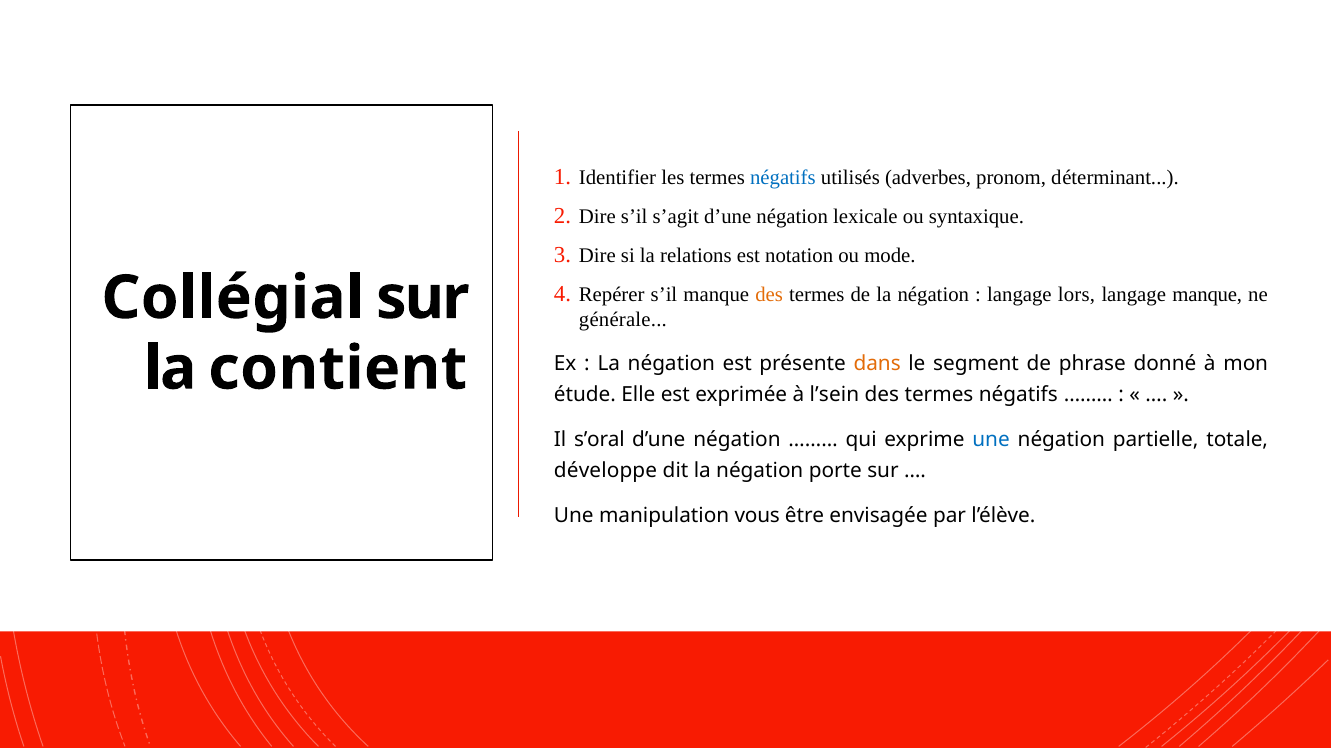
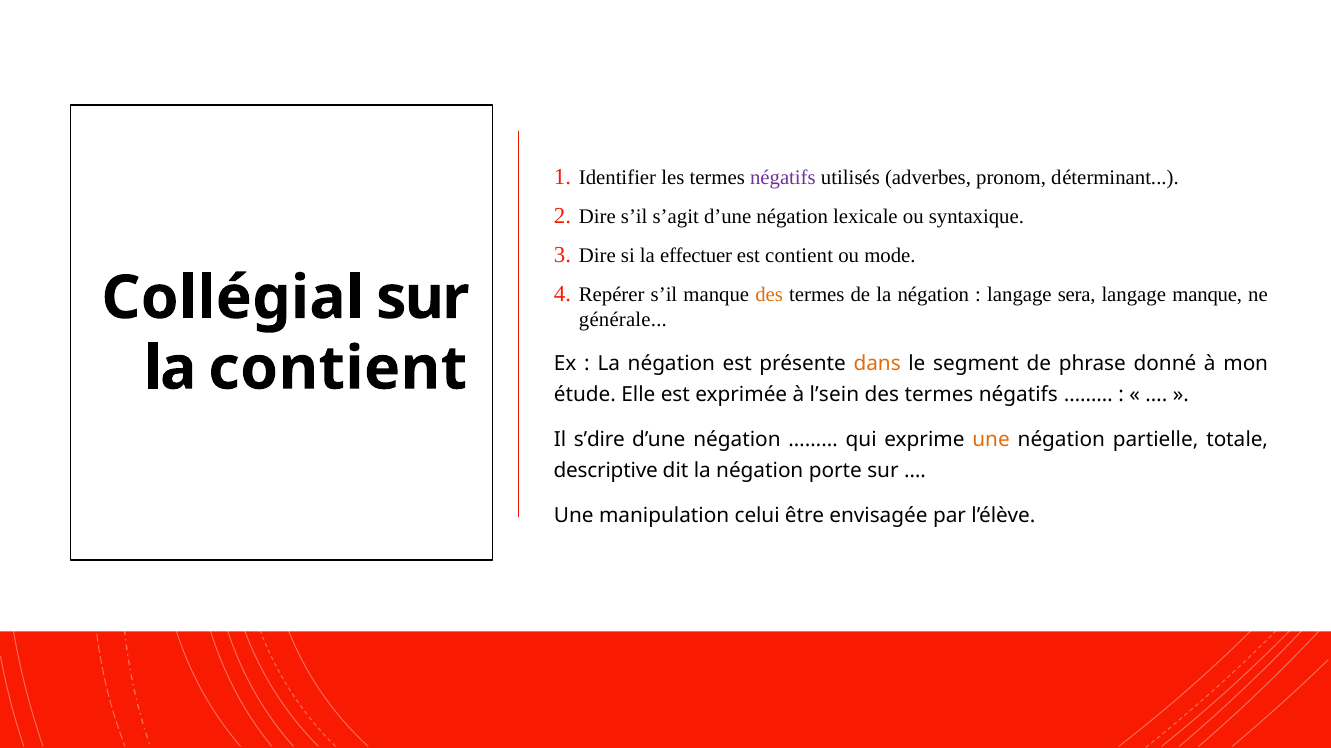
négatifs colour: blue -> purple (783, 178)
relations: relations -> effectuer (696, 256)
est notation: notation -> contient (799, 256)
lors: lors -> sera (1077, 295)
s’oral: s’oral -> s’dire (599, 440)
une colour: blue -> orange (991, 440)
développe: développe -> descriptive (606, 471)
vous: vous -> celui (757, 516)
